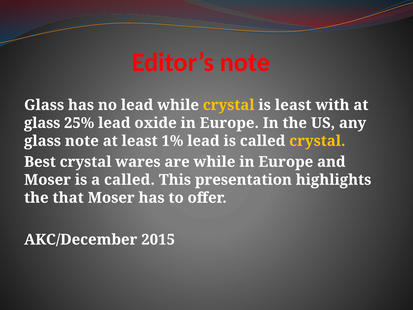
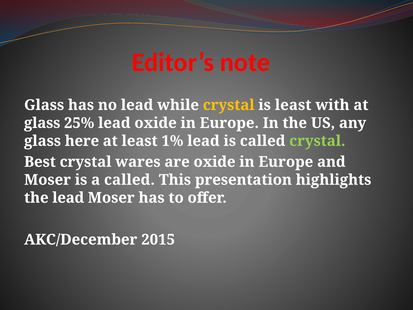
glass note: note -> here (82, 141)
crystal colour: yellow -> light green (317, 141)
are while: while -> oxide (215, 162)
the that: that -> lead (68, 198)
